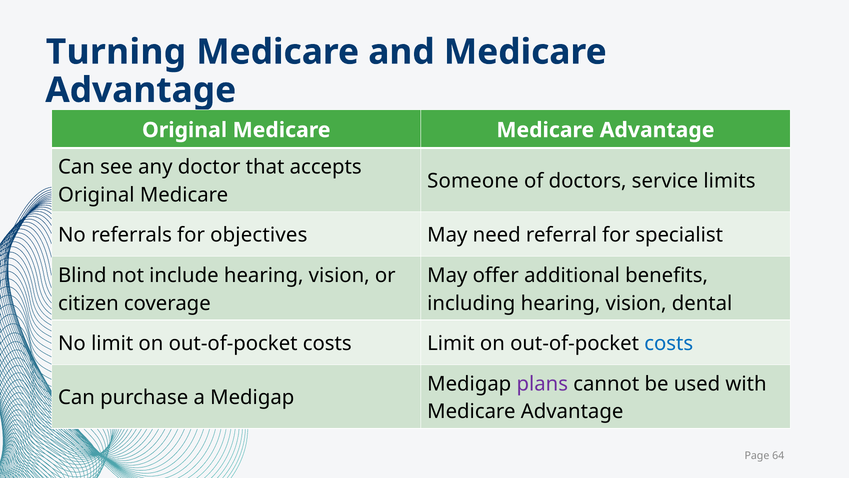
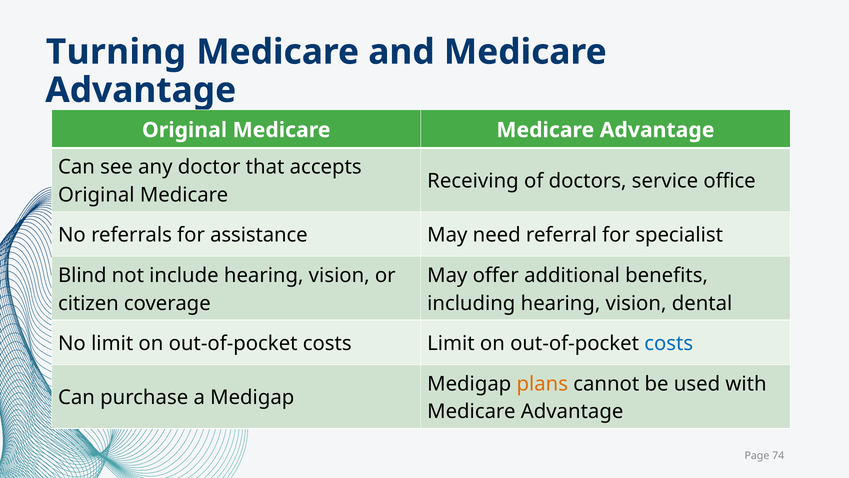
Someone: Someone -> Receiving (473, 181)
limits: limits -> office (730, 181)
objectives: objectives -> assistance (259, 235)
plans colour: purple -> orange (542, 384)
64: 64 -> 74 (778, 455)
